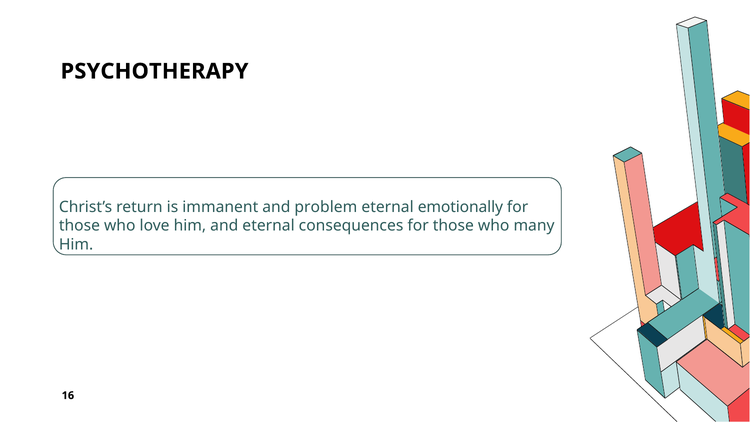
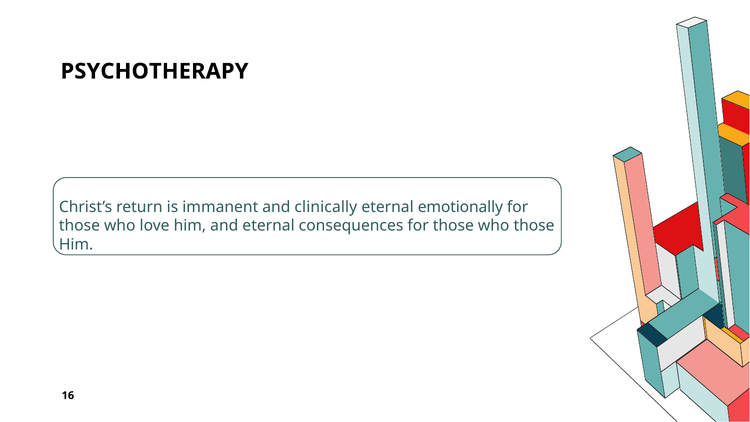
problem: problem -> clinically (326, 207)
who many: many -> those (534, 226)
